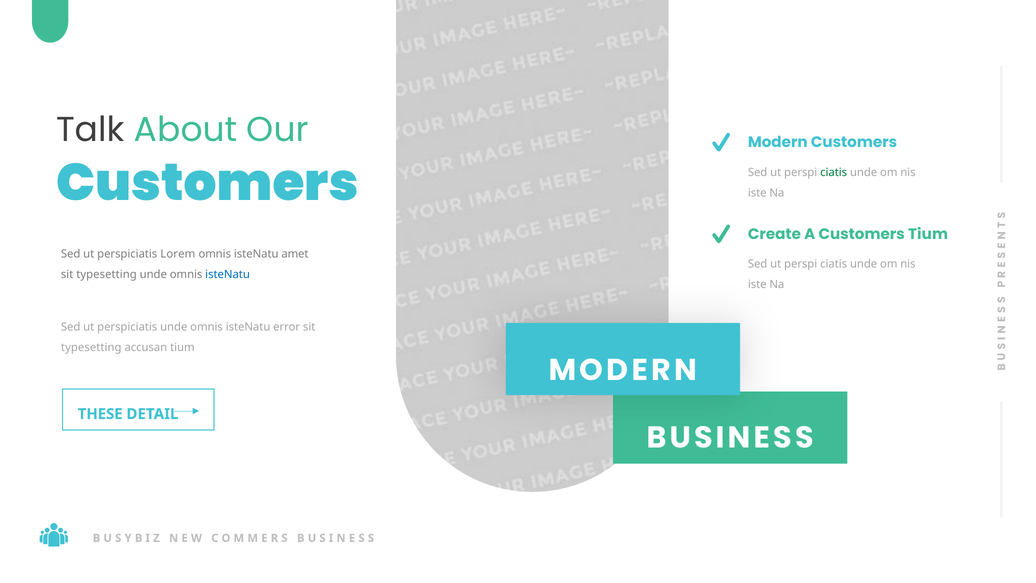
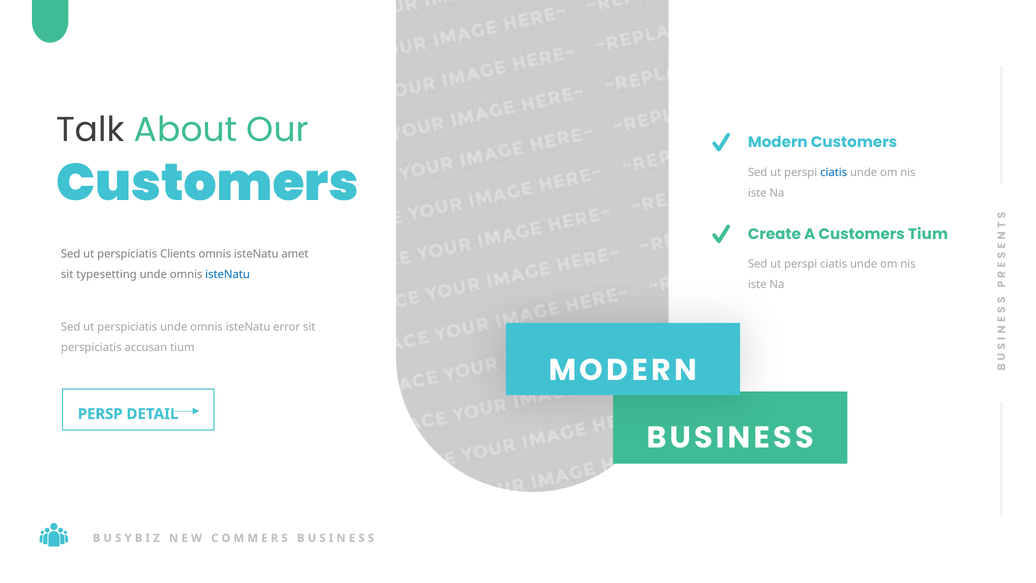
ciatis colour: green -> blue (834, 172)
Lorem: Lorem -> Clients (178, 254)
typesetting: typesetting -> perspiciatis (91, 347)
THESE: THESE -> PERSP (100, 414)
